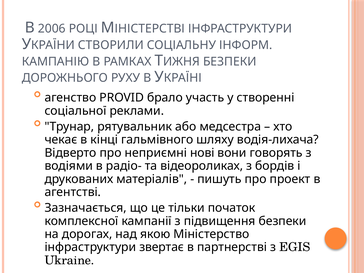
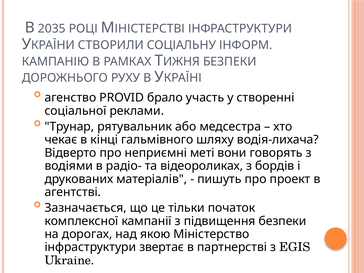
2006: 2006 -> 2035 (52, 29)
нові: нові -> меті (202, 153)
